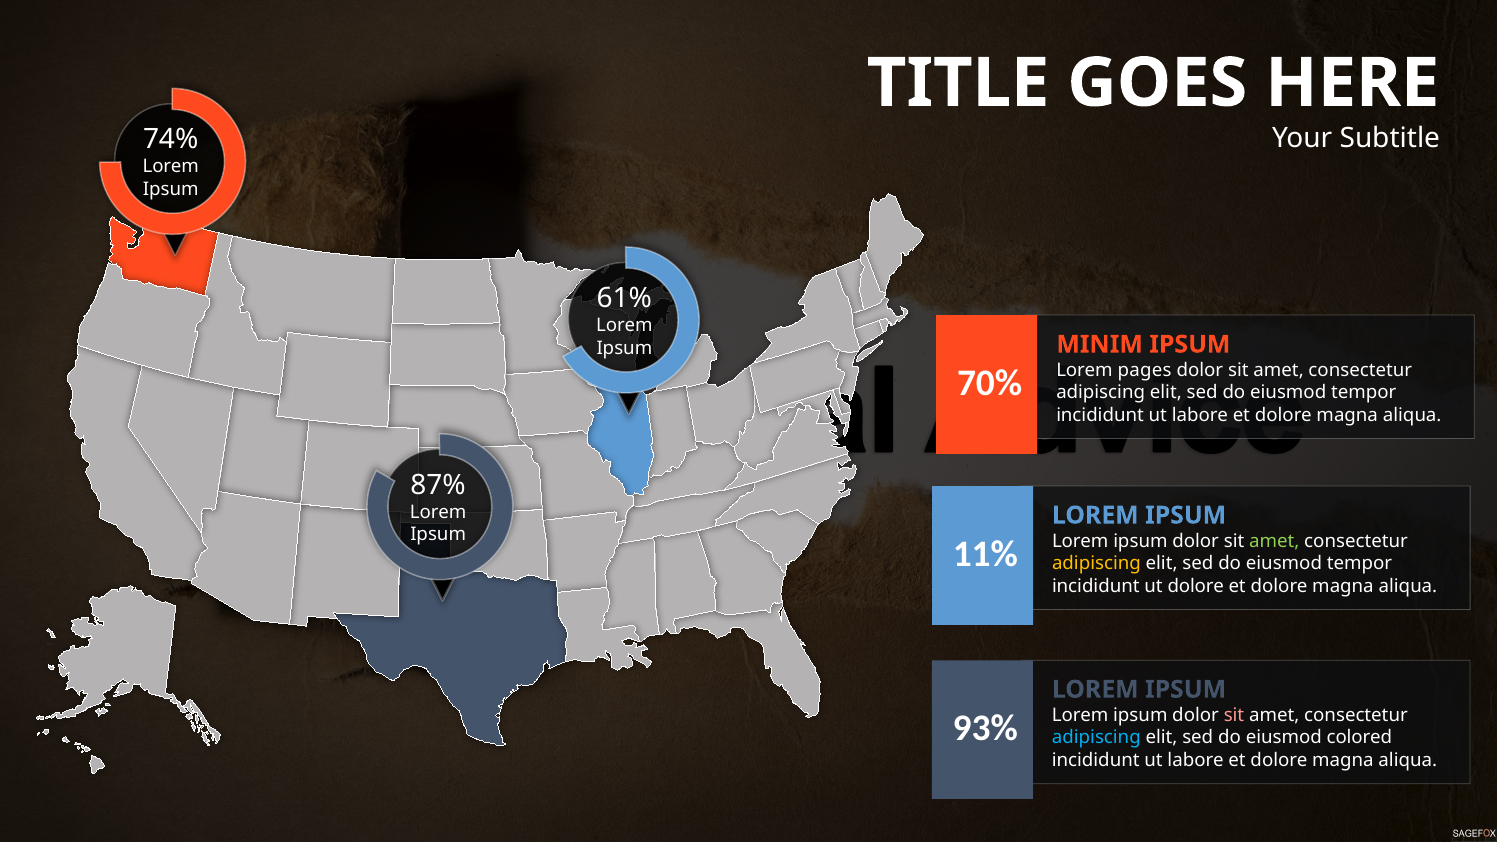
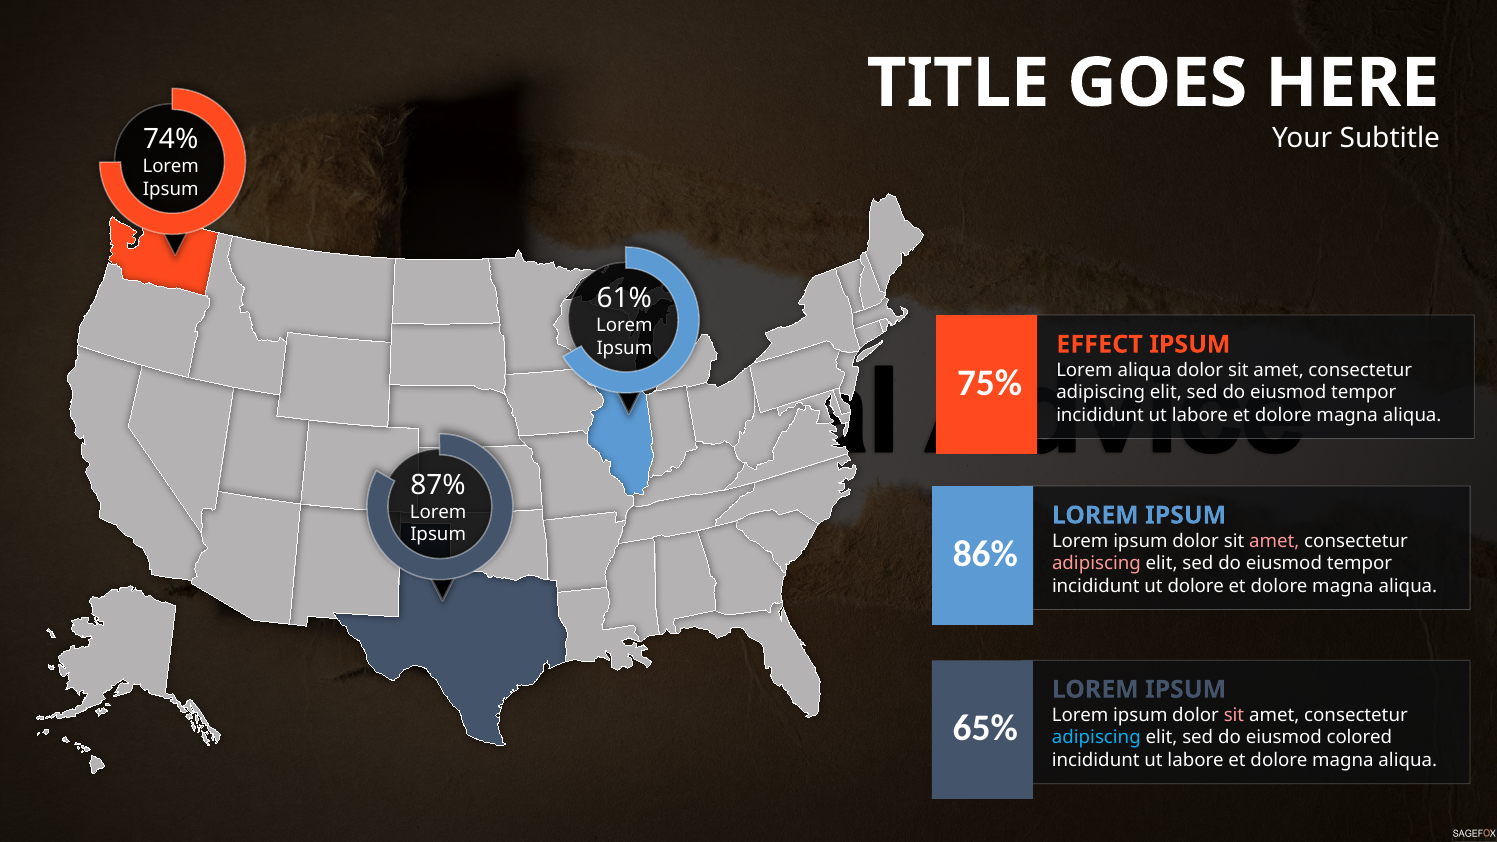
MINIM: MINIM -> EFFECT (1100, 344)
Lorem pages: pages -> aliqua (1145, 370)
70%: 70% -> 75% (990, 383)
amet colour: light green -> pink (1274, 541)
11%: 11% -> 86% (985, 554)
adipiscing colour: yellow -> pink (1096, 564)
93%: 93% -> 65% (985, 728)
